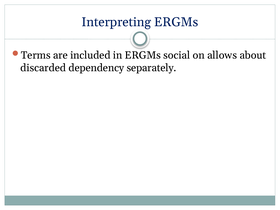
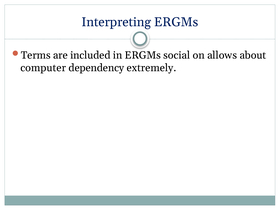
discarded: discarded -> computer (43, 68)
separately: separately -> extremely (151, 68)
